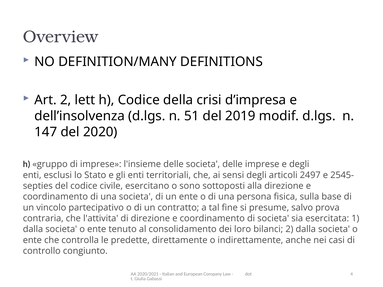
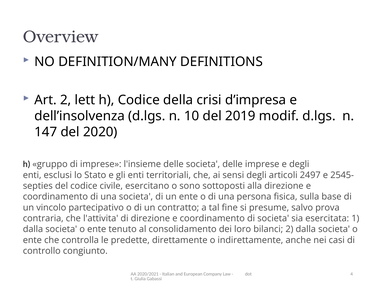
51: 51 -> 10 (192, 116)
